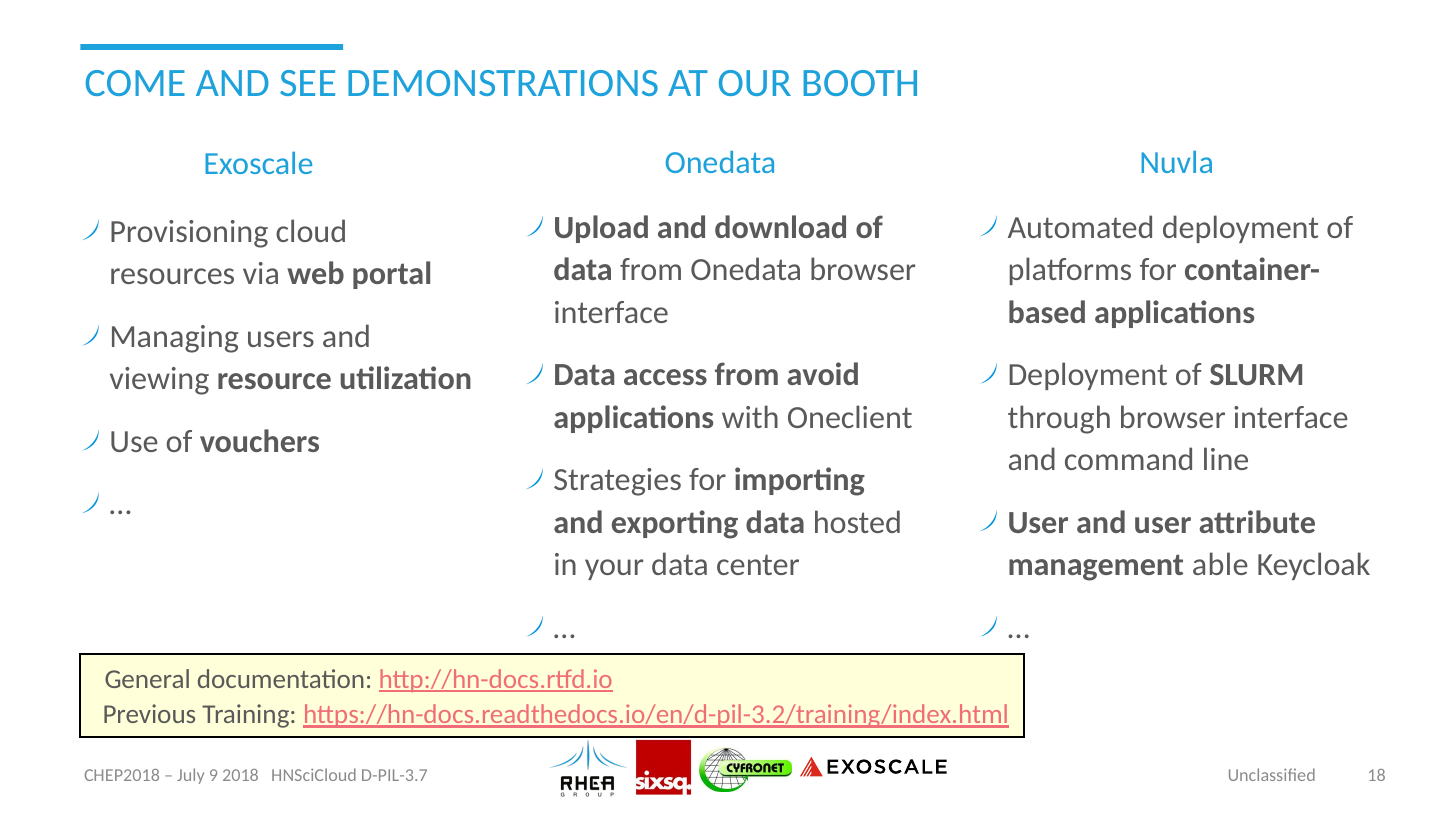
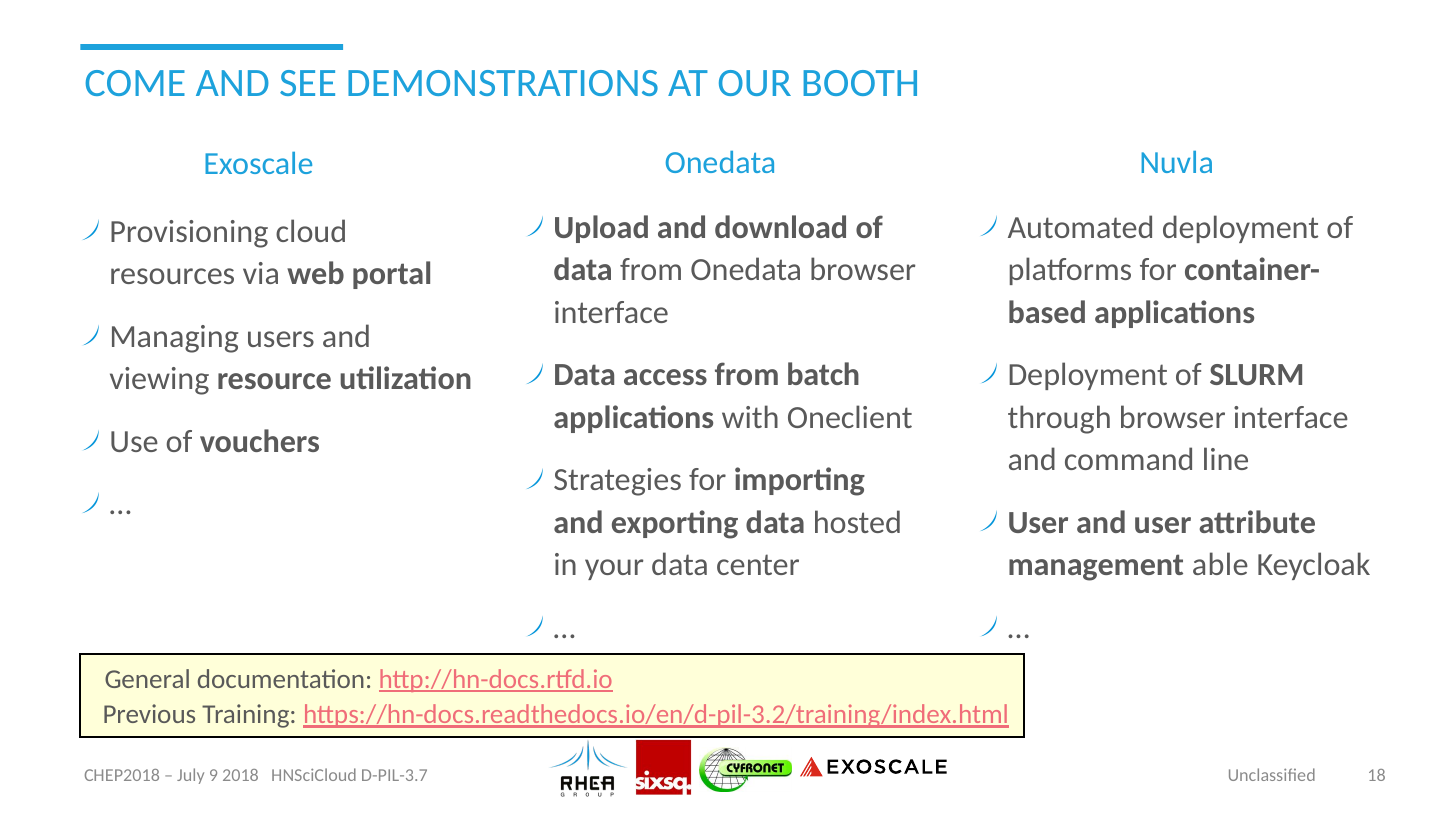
avoid: avoid -> batch (823, 375)
